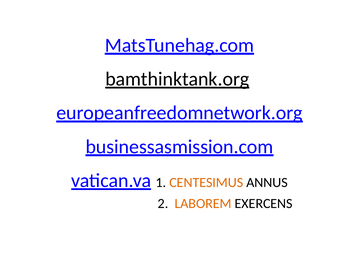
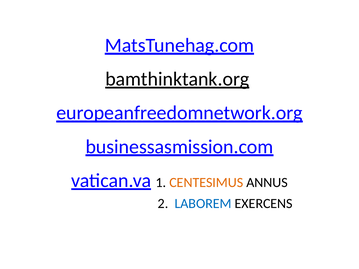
LABOREM colour: orange -> blue (203, 204)
